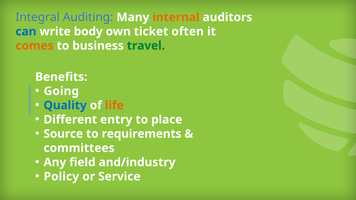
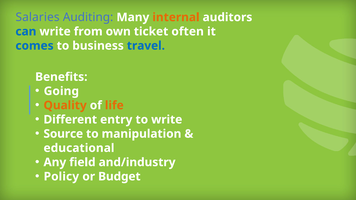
Integral: Integral -> Salaries (38, 17)
body: body -> from (88, 32)
comes colour: orange -> blue (35, 46)
travel colour: green -> blue (146, 46)
Quality colour: blue -> orange (65, 105)
to place: place -> write (167, 120)
requirements: requirements -> manipulation (142, 134)
committees: committees -> educational (79, 148)
Service: Service -> Budget (119, 177)
